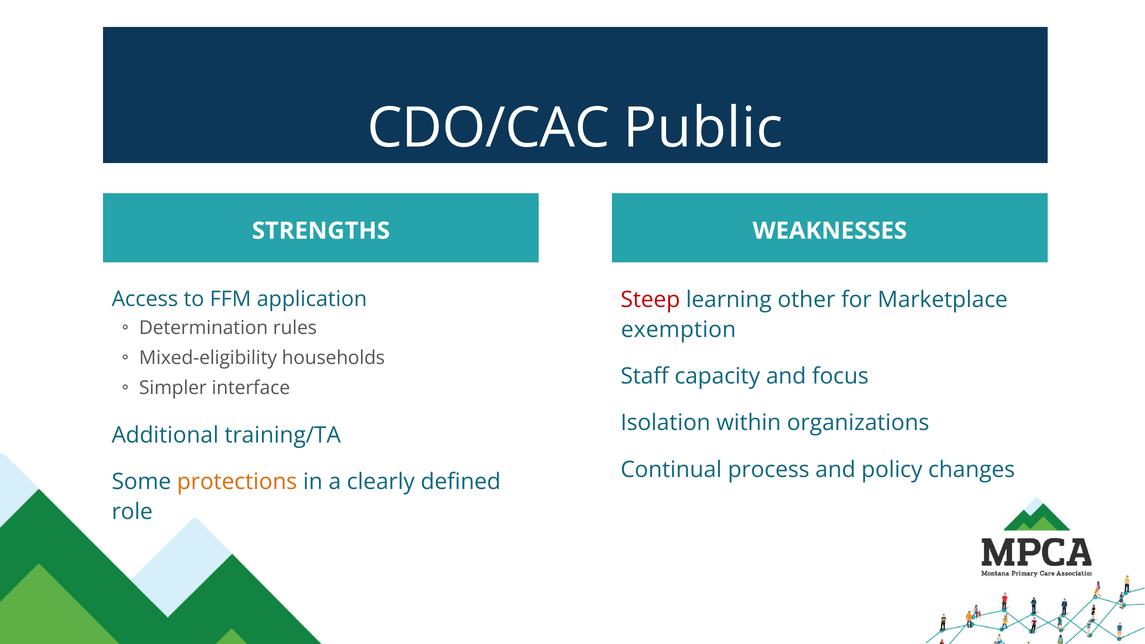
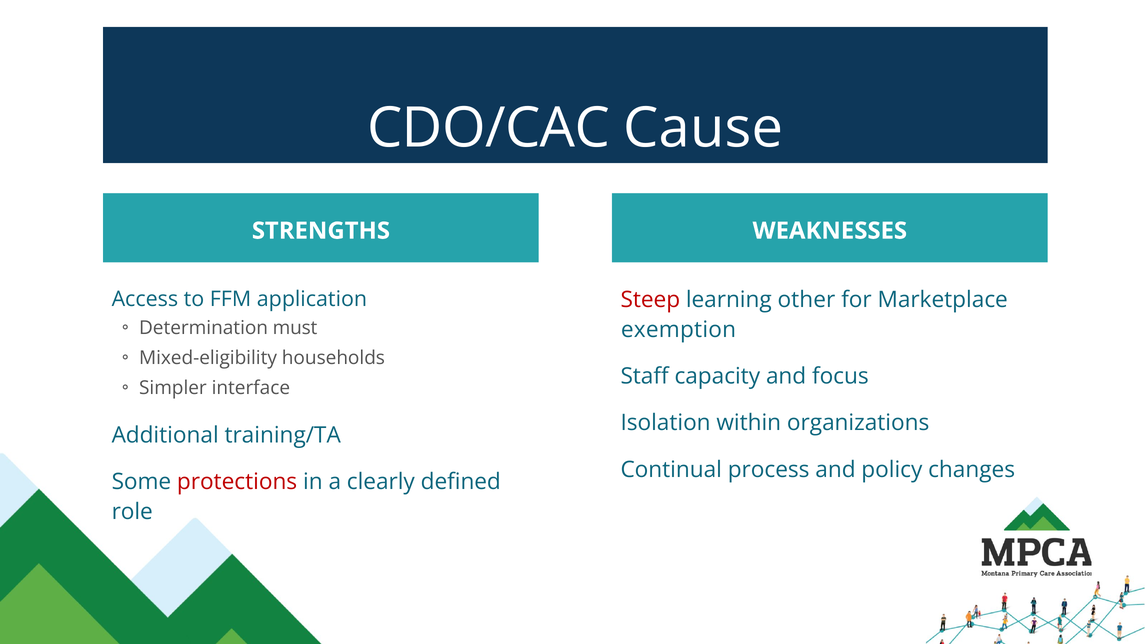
Public: Public -> Cause (703, 128)
rules: rules -> must (295, 328)
protections colour: orange -> red (237, 482)
